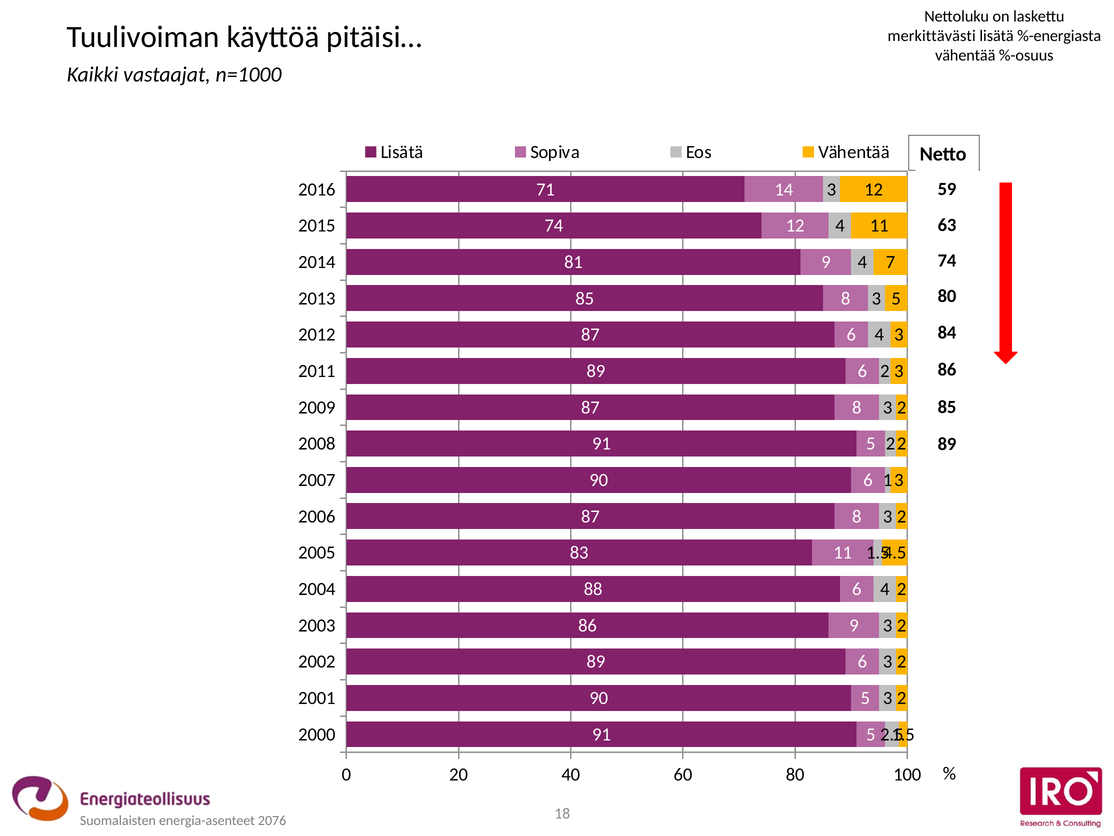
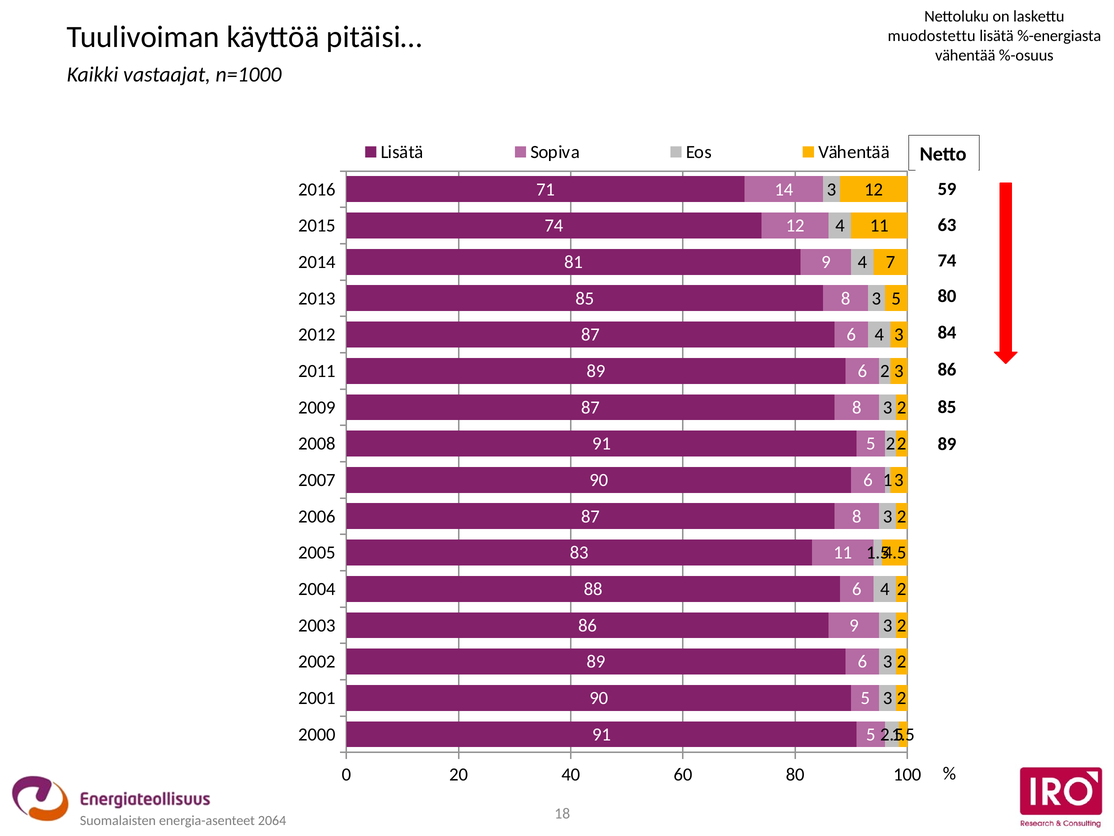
merkittävästi: merkittävästi -> muodostettu (932, 36)
2076: 2076 -> 2064 (272, 820)
